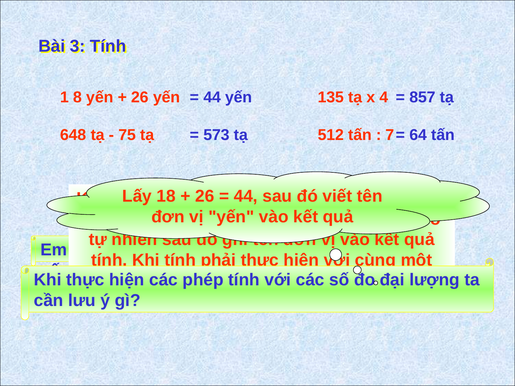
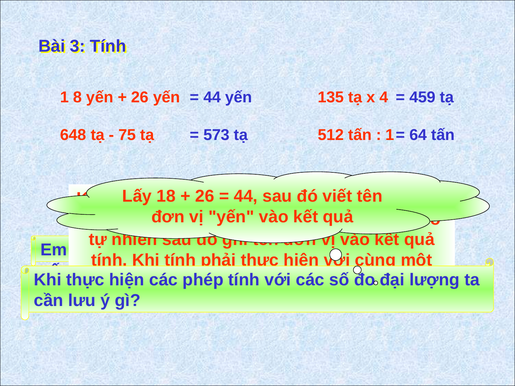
857: 857 -> 459 (422, 97)
7: 7 -> 1 (390, 135)
